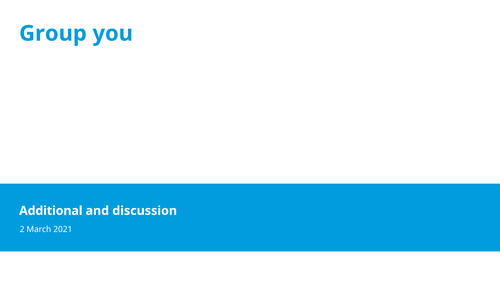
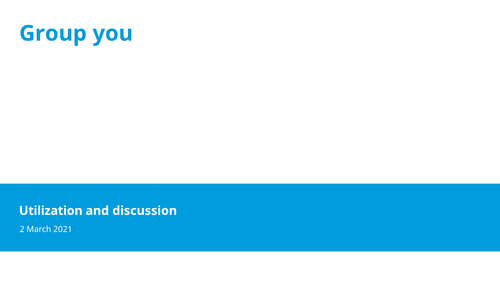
Additional: Additional -> Utilization (51, 211)
